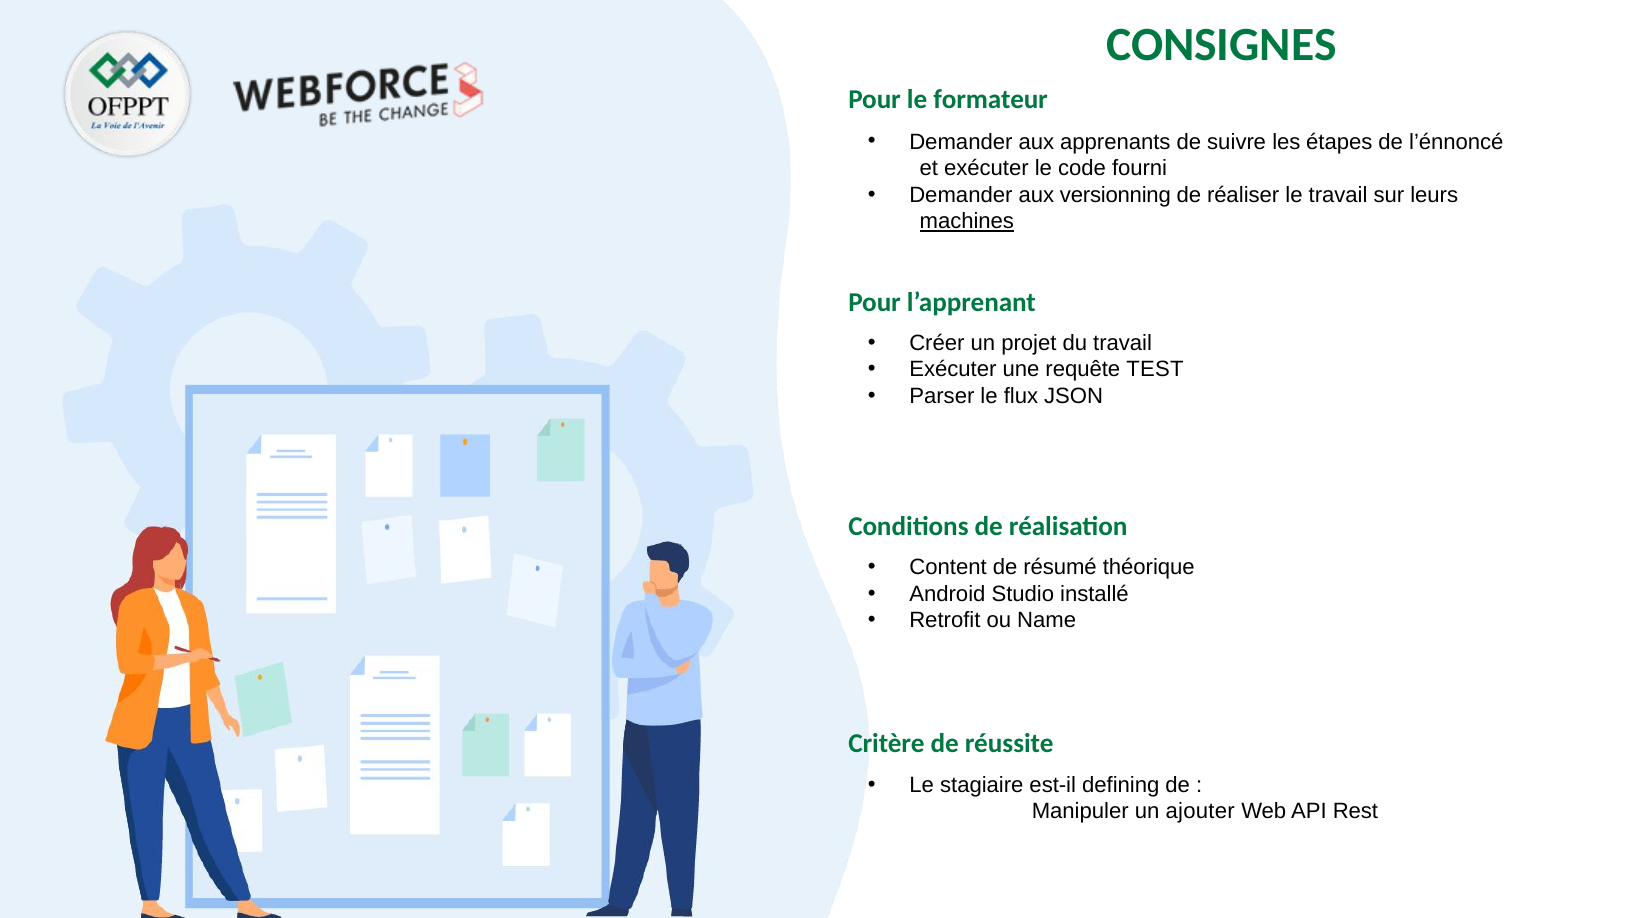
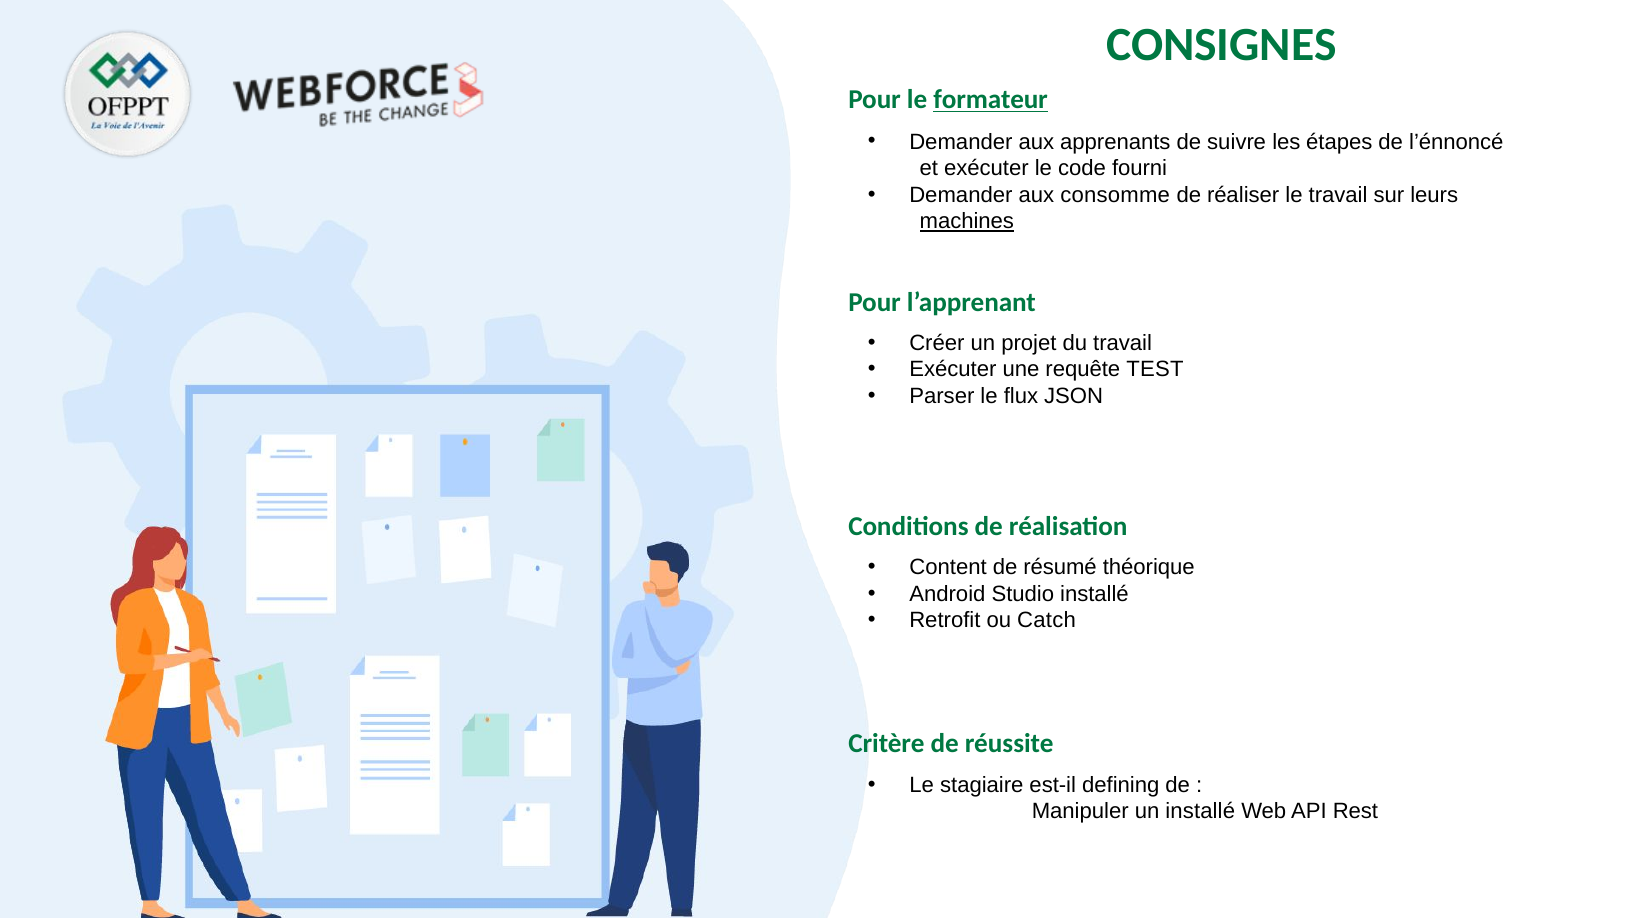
formateur underline: none -> present (991, 100)
versionning: versionning -> consomme (1115, 195)
Name: Name -> Catch (1047, 621)
un ajouter: ajouter -> installé (1200, 812)
